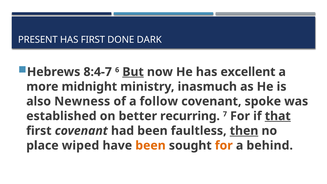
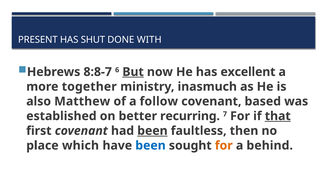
HAS FIRST: FIRST -> SHUT (93, 40)
DARK: DARK -> WITH (149, 40)
8:4-7: 8:4-7 -> 8:8-7 (98, 72)
midnight: midnight -> together (89, 87)
Newness: Newness -> Matthew (82, 101)
spoke: spoke -> based (263, 101)
been underline: none -> present (152, 131)
then underline: present -> none (244, 131)
wiped: wiped -> which (80, 145)
been colour: orange -> blue (151, 145)
